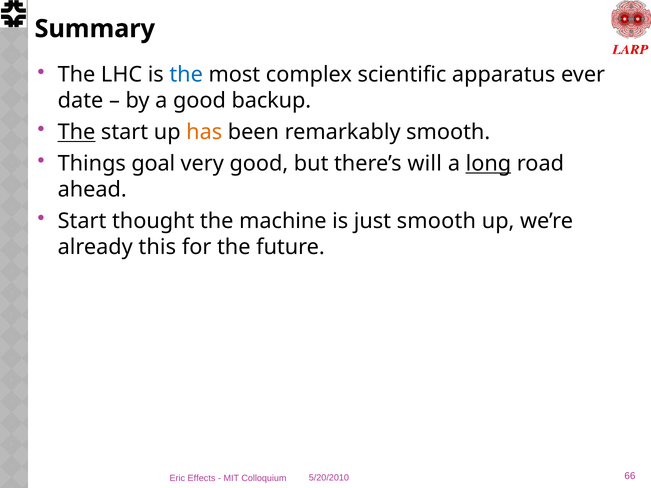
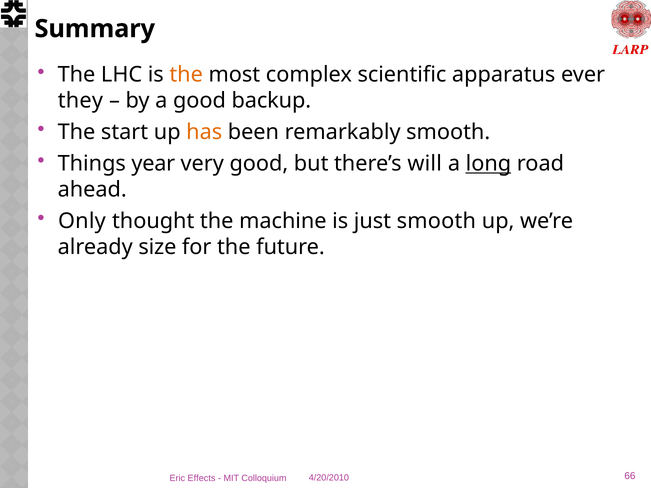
the colour: blue -> orange (186, 75)
date: date -> they (80, 101)
The underline: present -> none (77, 132)
goal: goal -> year (153, 164)
Start: Start -> Only (82, 221)
this: this -> size (157, 247)
5/20/2010: 5/20/2010 -> 4/20/2010 (329, 478)
